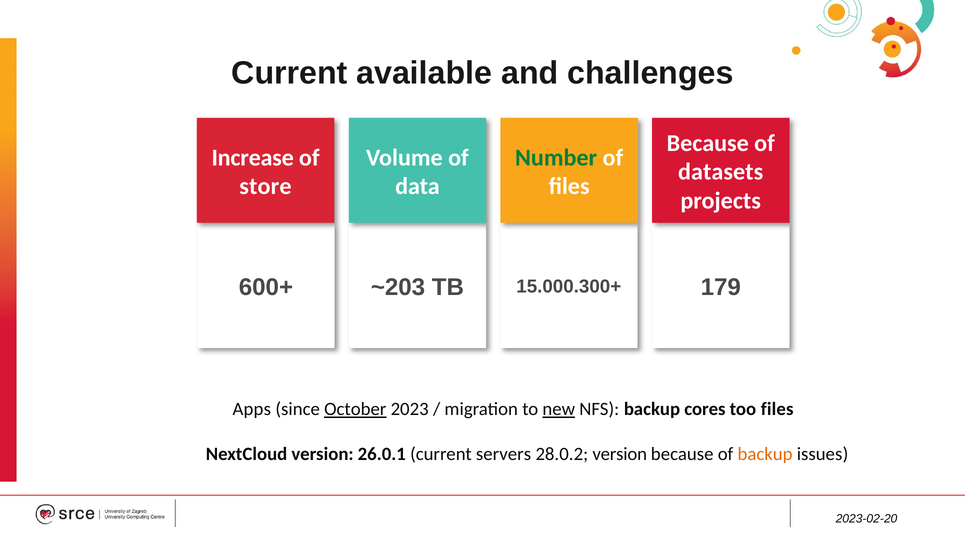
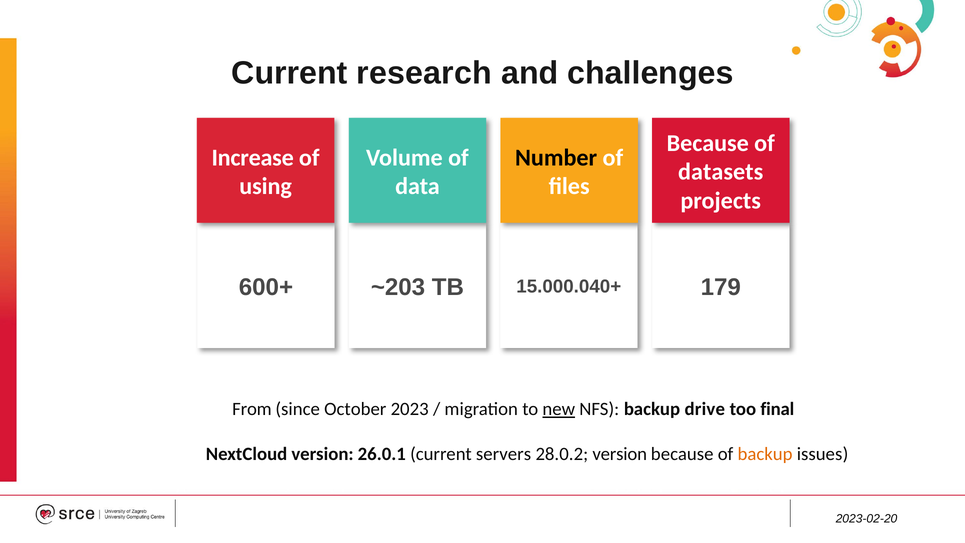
available: available -> research (424, 73)
Number colour: green -> black (556, 157)
store: store -> using (266, 186)
15.000.300+: 15.000.300+ -> 15.000.040+ (569, 287)
Apps: Apps -> From (252, 409)
October underline: present -> none (355, 409)
cores: cores -> drive (705, 409)
too files: files -> final (777, 409)
